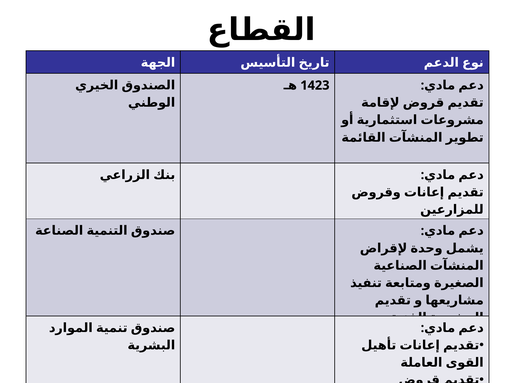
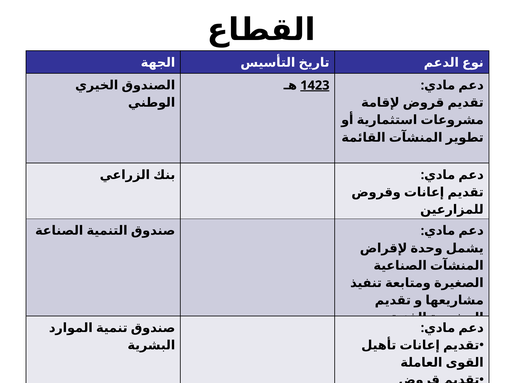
1423 underline: none -> present (315, 85)
